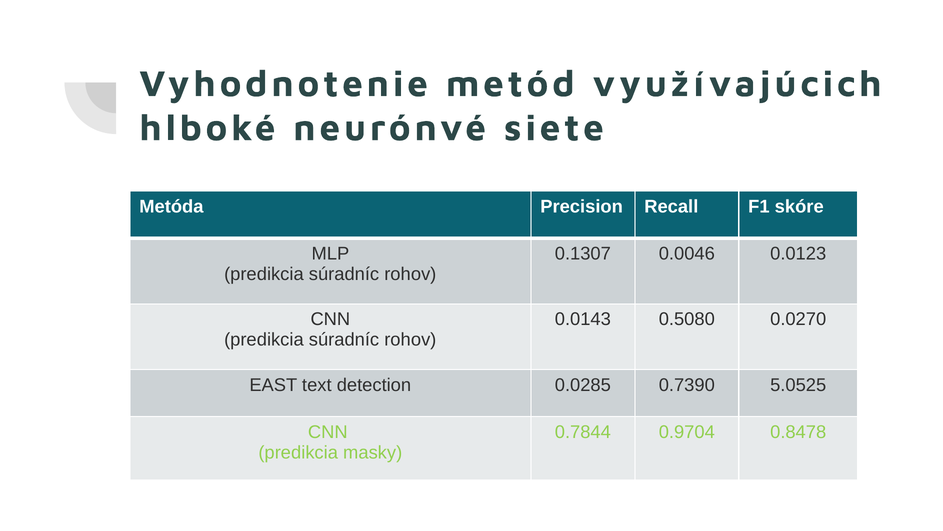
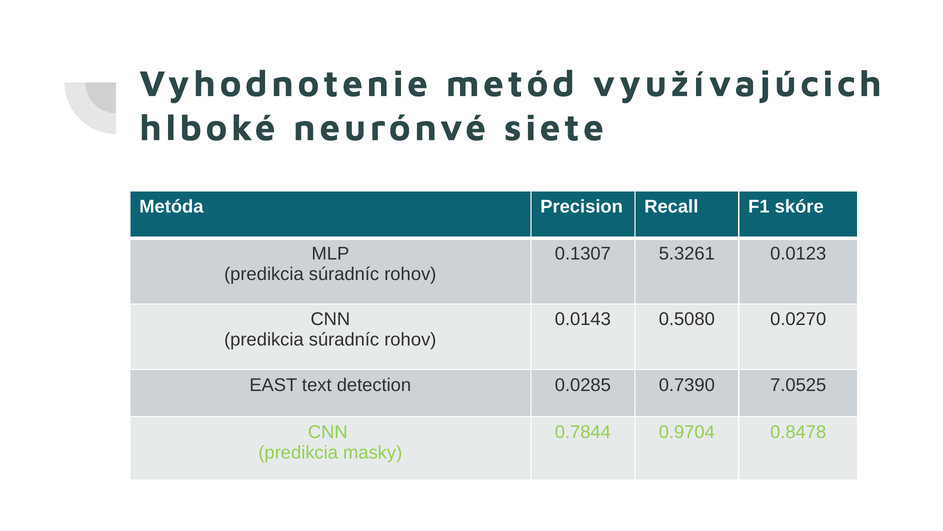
0.0046: 0.0046 -> 5.3261 (687, 253)
5.0525: 5.0525 -> 7.0525 (798, 385)
